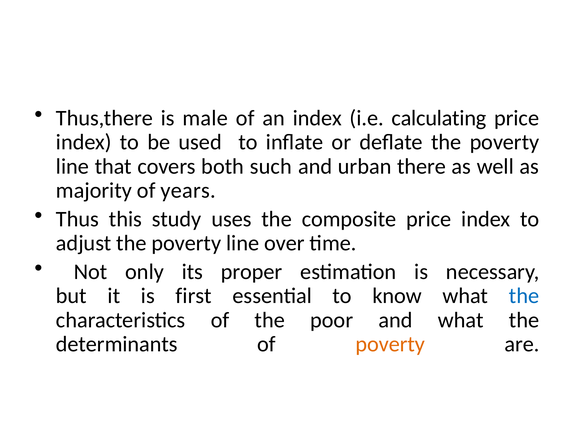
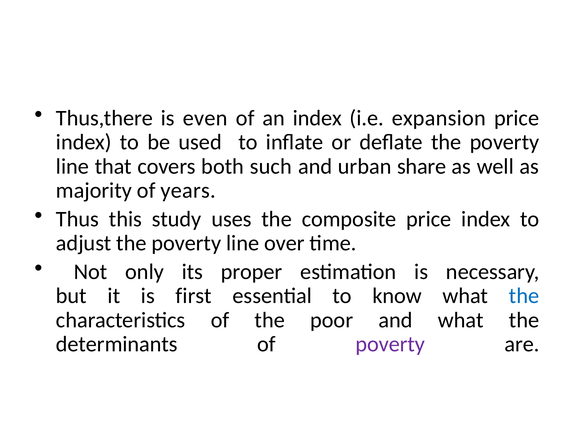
male: male -> even (205, 118)
calculating: calculating -> expansion (439, 118)
there: there -> share (422, 167)
poverty colour: orange -> purple (390, 344)
